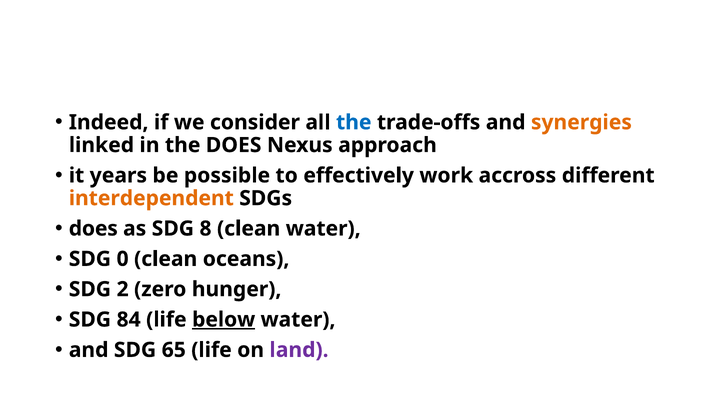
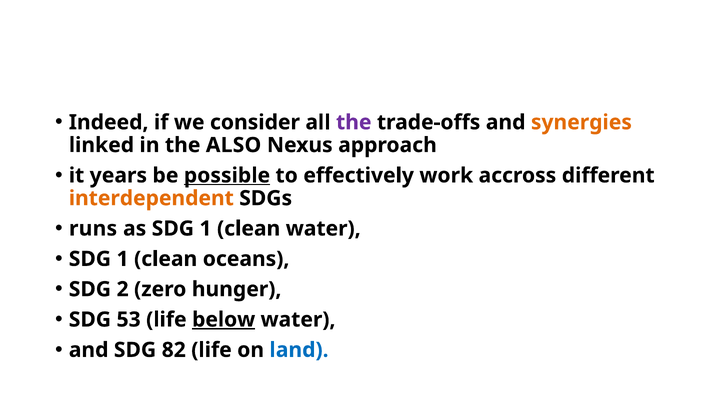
the colour: blue -> purple (354, 122)
the DOES: DOES -> ALSO (234, 145)
possible underline: none -> present (227, 176)
does: does -> runs (93, 229)
as SDG 8: 8 -> 1 (206, 229)
0: 0 -> 1 (123, 259)
84: 84 -> 53 (129, 320)
65: 65 -> 82 (174, 350)
land colour: purple -> blue (299, 350)
